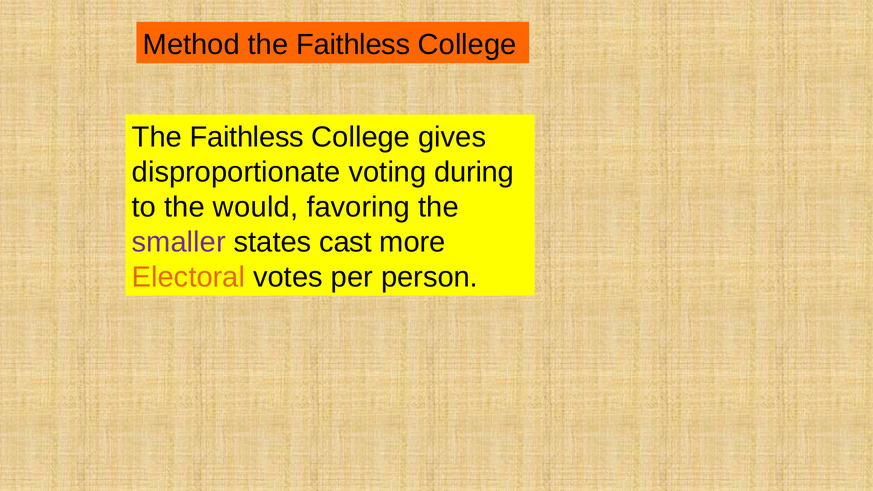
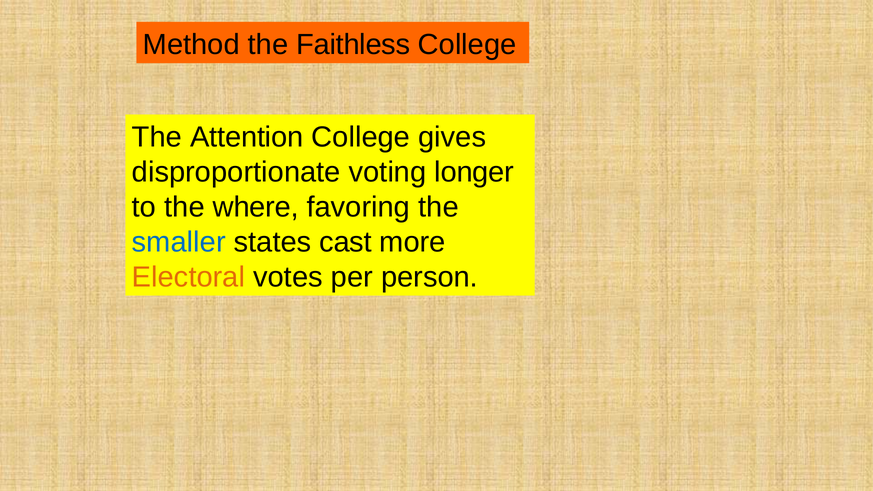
Faithless: Faithless -> Attention (247, 137)
during: during -> longer (474, 172)
would: would -> where (256, 207)
smaller colour: purple -> blue (179, 242)
